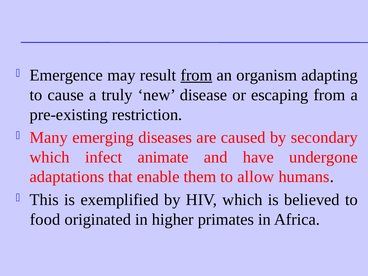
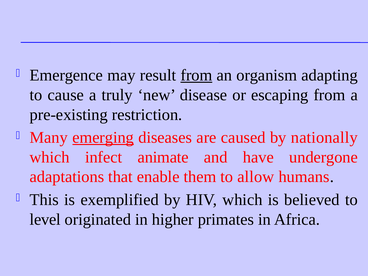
emerging underline: none -> present (103, 138)
secondary: secondary -> nationally (324, 138)
food: food -> level (45, 219)
